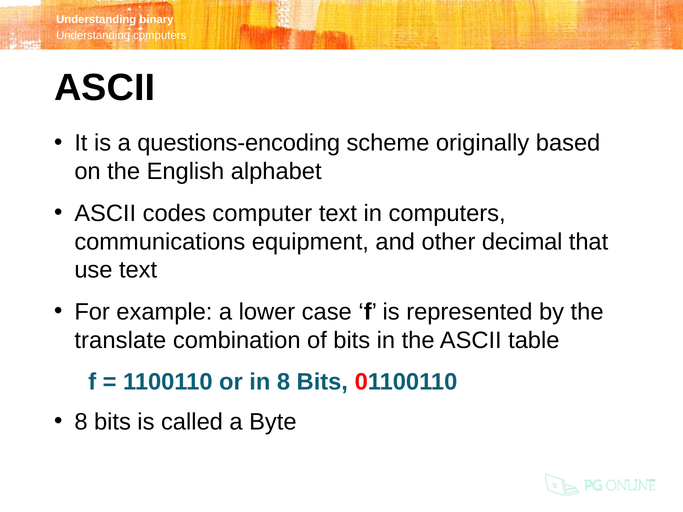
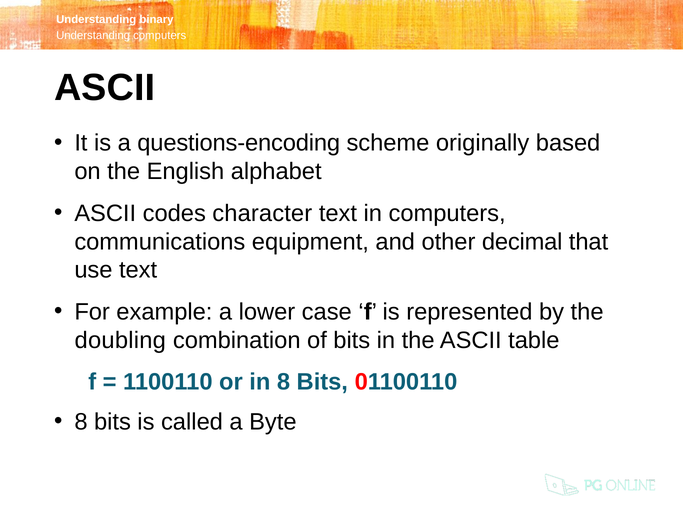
computer: computer -> character (262, 213)
translate: translate -> doubling (120, 340)
